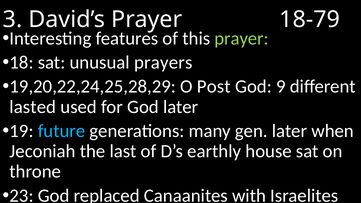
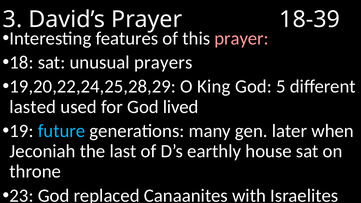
18-79: 18-79 -> 18-39 (310, 19)
prayer colour: light green -> pink (242, 38)
Post: Post -> King (214, 87)
9: 9 -> 5 (281, 87)
God later: later -> lived (181, 107)
